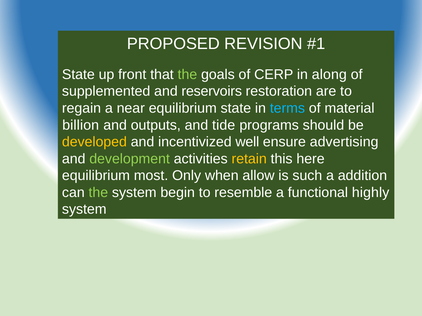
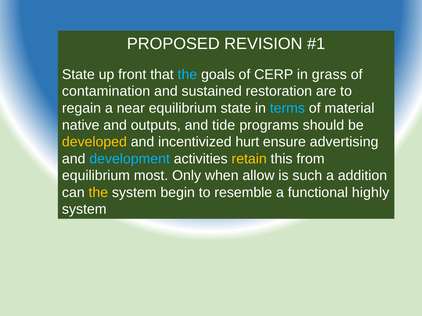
the colour: light green -> light blue (187, 75)
along: along -> grass (329, 75)
supplemented: supplemented -> contamination (106, 91)
reservoirs: reservoirs -> sustained (212, 91)
billion: billion -> native (81, 125)
well: well -> hurt (247, 142)
development colour: light green -> light blue (130, 159)
here: here -> from (311, 159)
the colour: light green -> yellow (98, 193)
